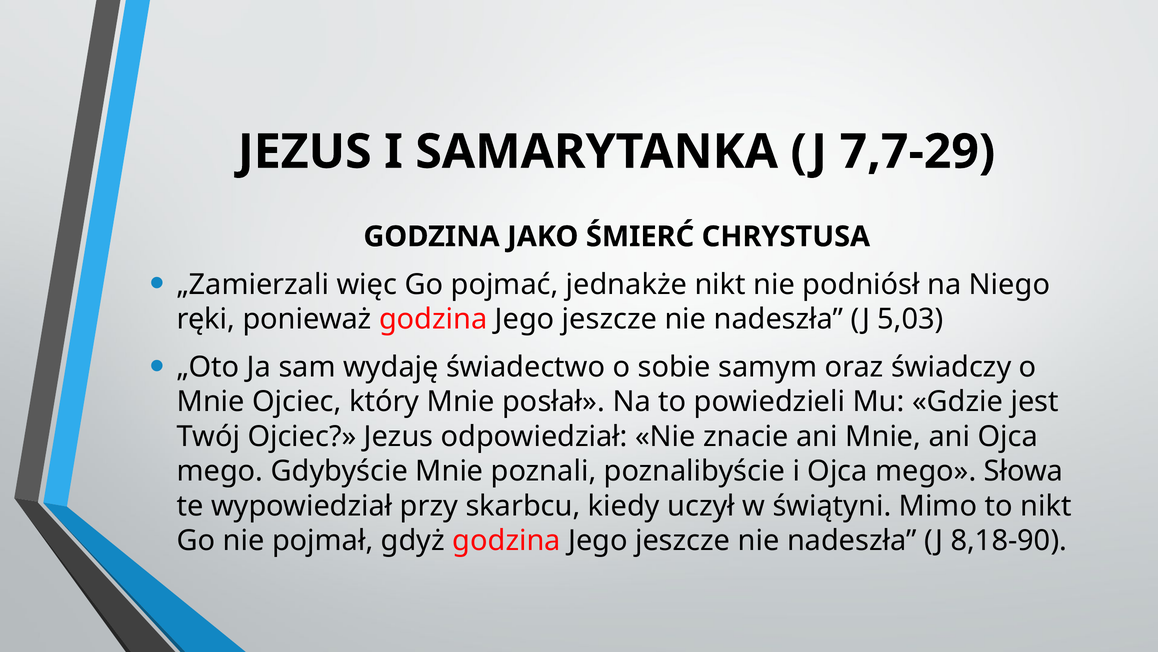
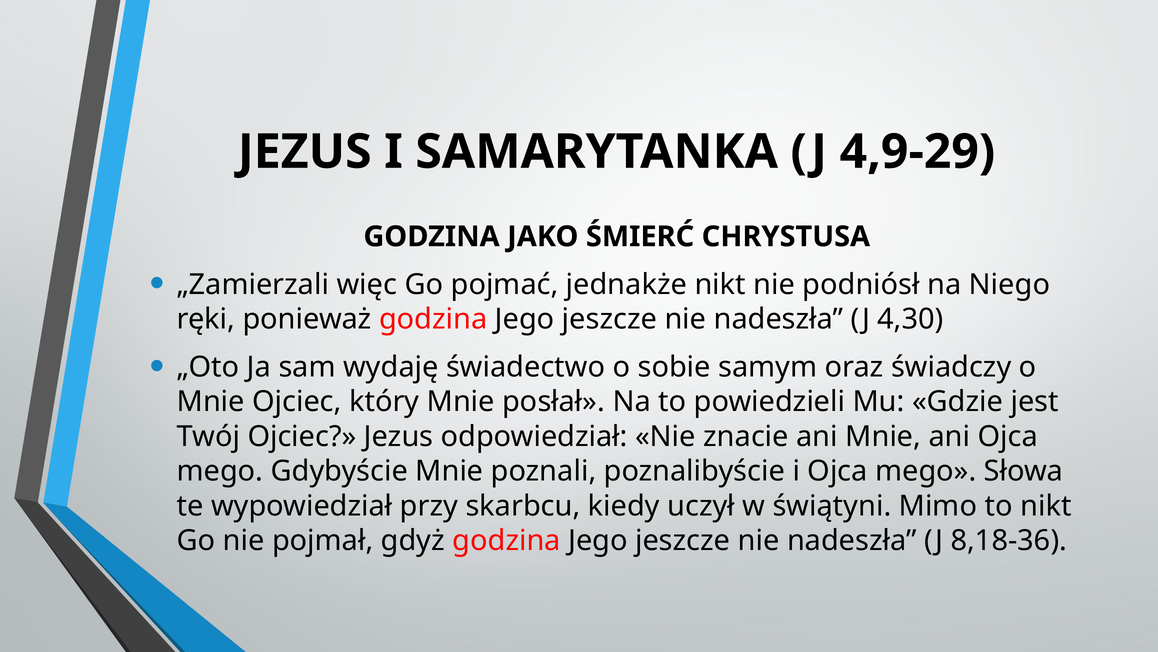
7,7-29: 7,7-29 -> 4,9-29 (917, 152)
5,03: 5,03 -> 4,30 (910, 319)
8,18-90: 8,18-90 -> 8,18-36 (1009, 540)
